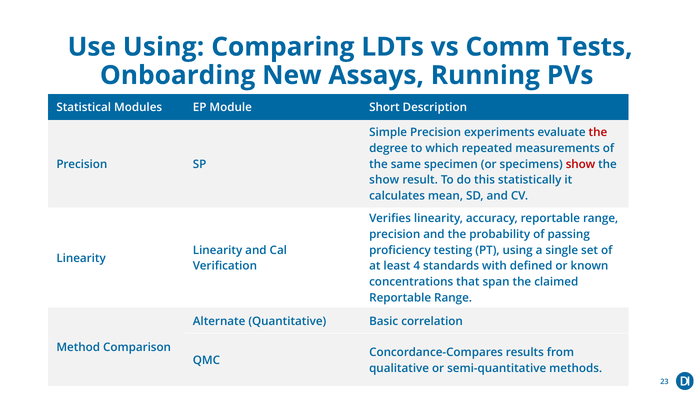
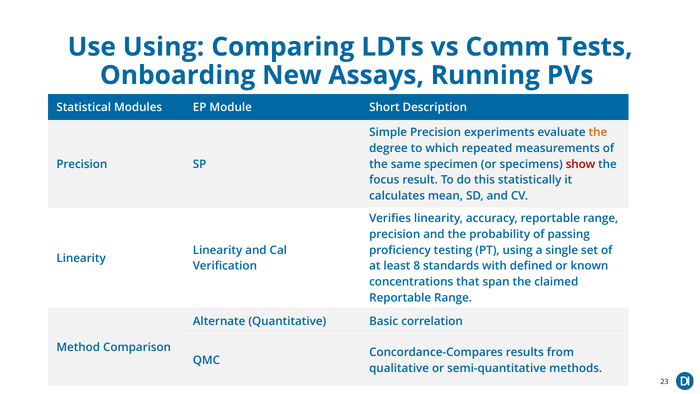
the colour: red -> orange (598, 132)
show: show -> focus (384, 180)
4: 4 -> 8 (417, 266)
